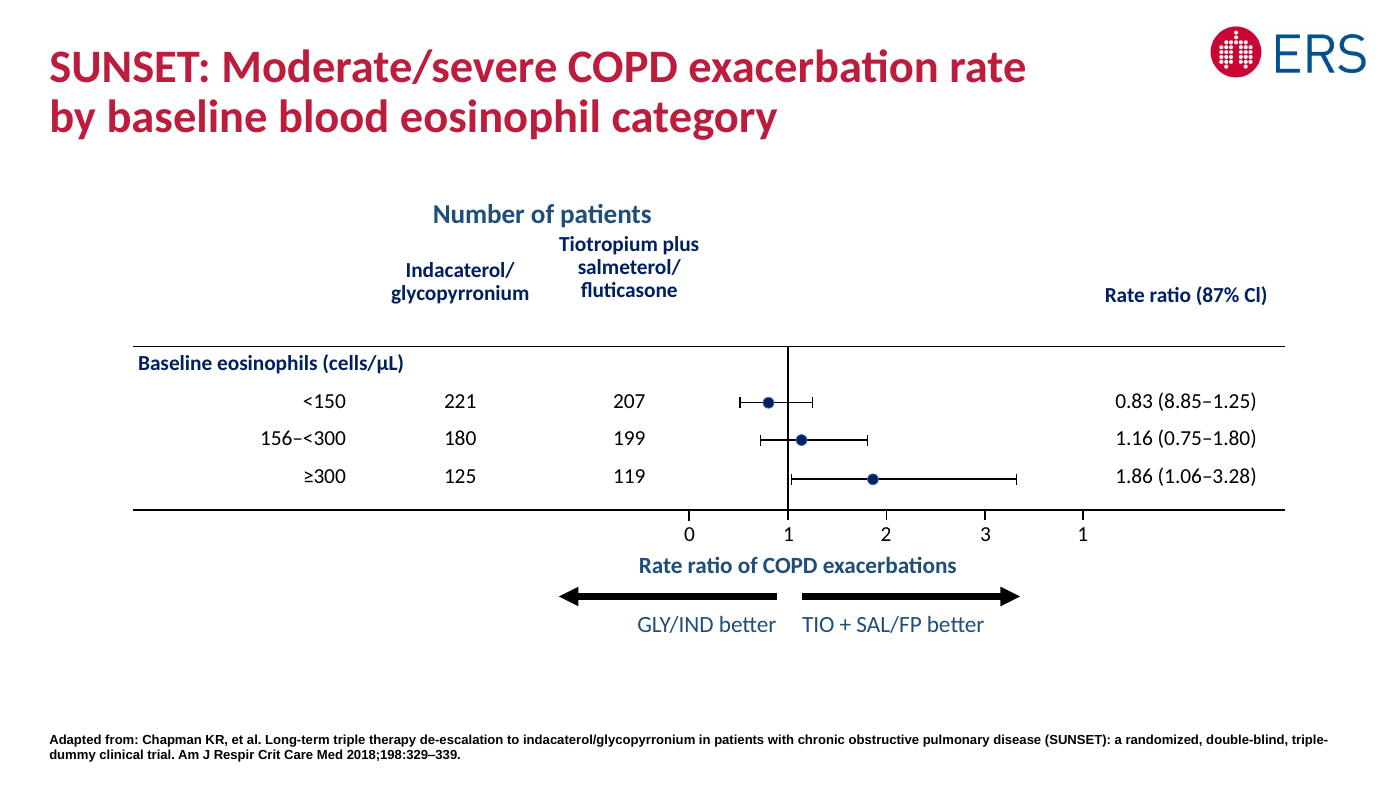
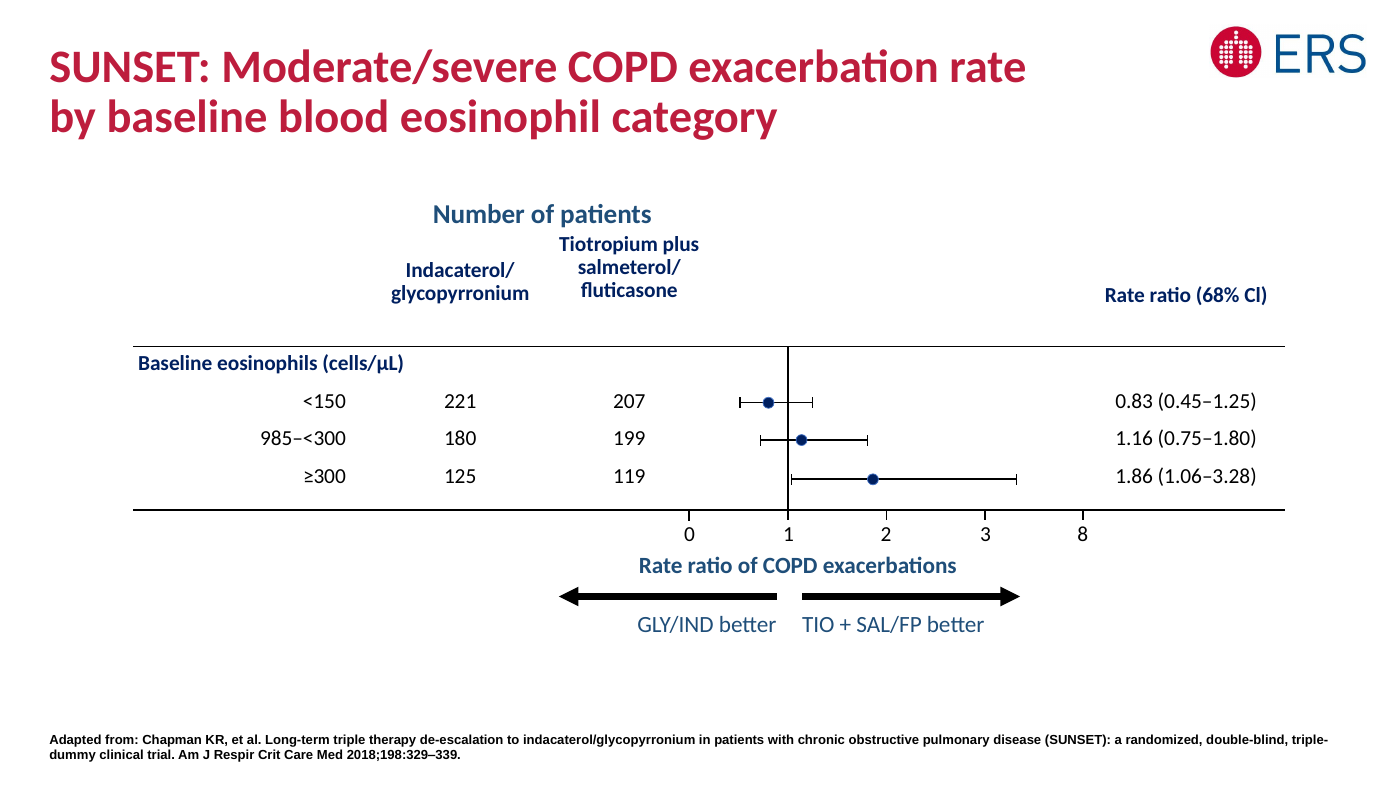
87%: 87% -> 68% (1218, 295)
8.85–1.25: 8.85–1.25 -> 0.45–1.25 (1207, 401)
156–<300: 156–<300 -> 985–<300 (303, 439)
3 1: 1 -> 8 (1083, 534)
